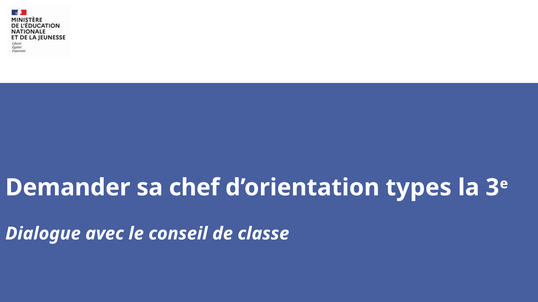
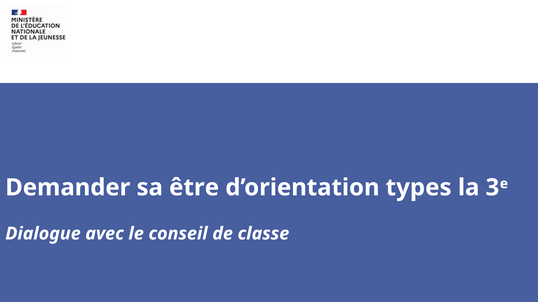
chef: chef -> être (194, 188)
